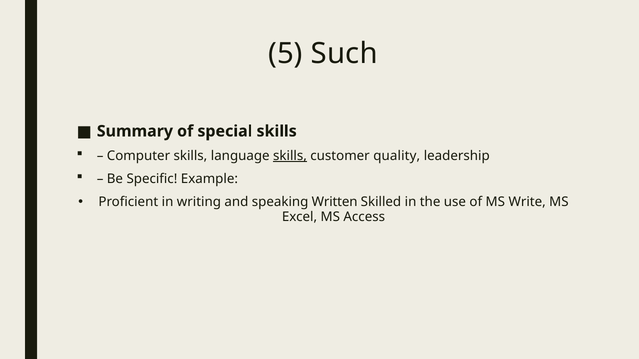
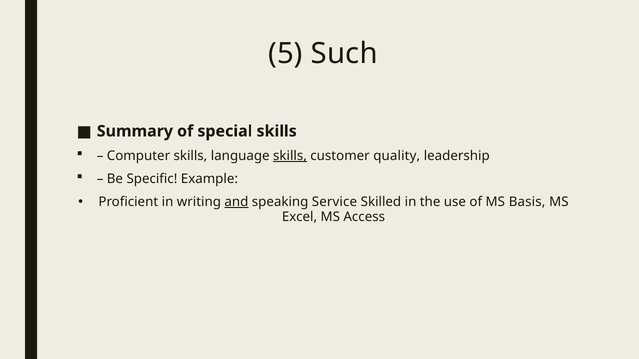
and underline: none -> present (236, 202)
Written: Written -> Service (334, 202)
Write: Write -> Basis (527, 202)
